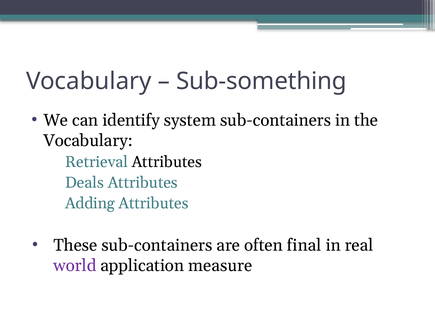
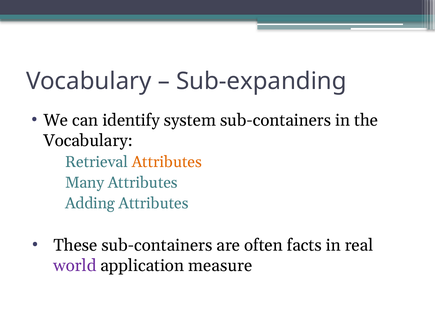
Sub-something: Sub-something -> Sub-expanding (261, 81)
Attributes colour: black -> orange (167, 162)
Deals: Deals -> Many (85, 183)
final: final -> facts (304, 246)
